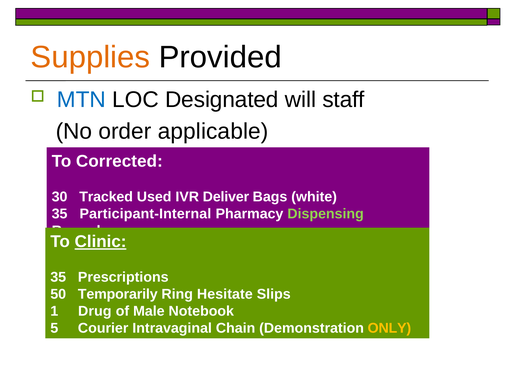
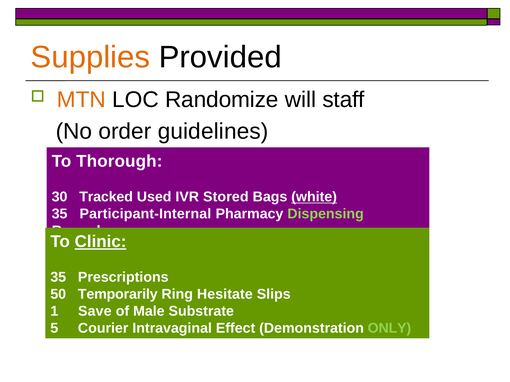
MTN colour: blue -> orange (81, 100)
Designated: Designated -> Randomize (222, 100)
applicable: applicable -> guidelines (213, 132)
Corrected: Corrected -> Thorough (119, 162)
Deliver: Deliver -> Stored (226, 197)
white underline: none -> present (314, 197)
Drug: Drug -> Save (95, 312)
Notebook: Notebook -> Substrate (201, 312)
Chain: Chain -> Effect (236, 329)
ONLY colour: yellow -> light green (389, 329)
